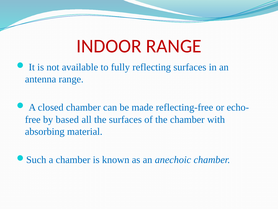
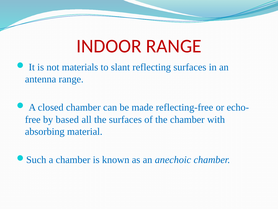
available: available -> materials (80, 67)
fully: fully -> slant (120, 67)
